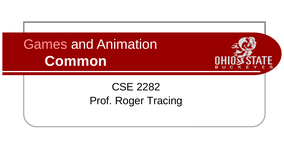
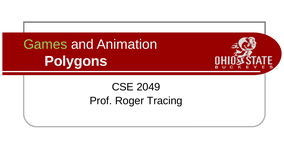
Games colour: pink -> light green (45, 44)
Common: Common -> Polygons (76, 61)
2282: 2282 -> 2049 (148, 87)
